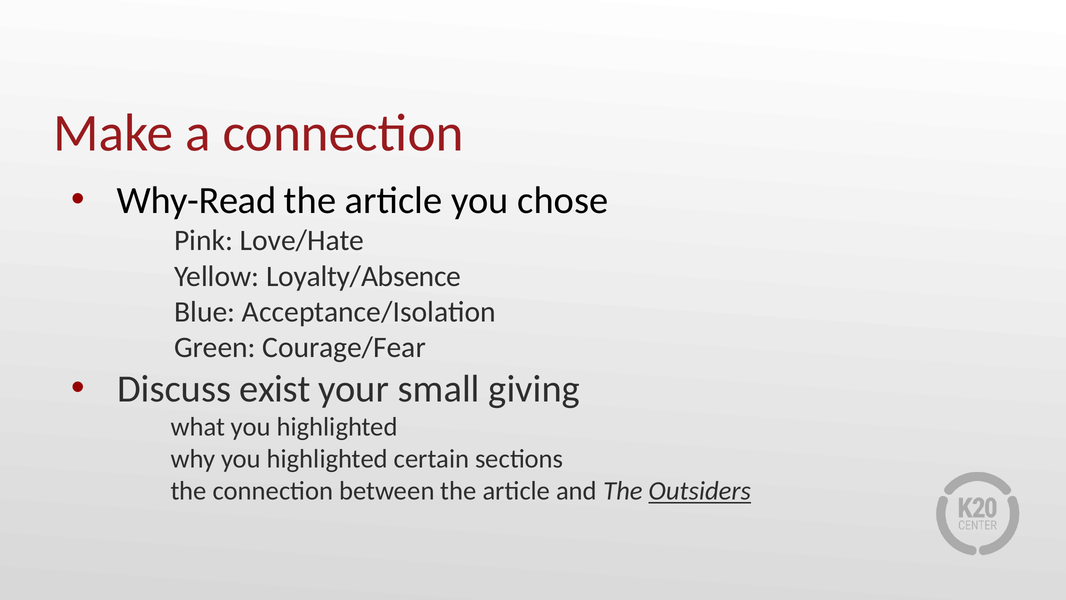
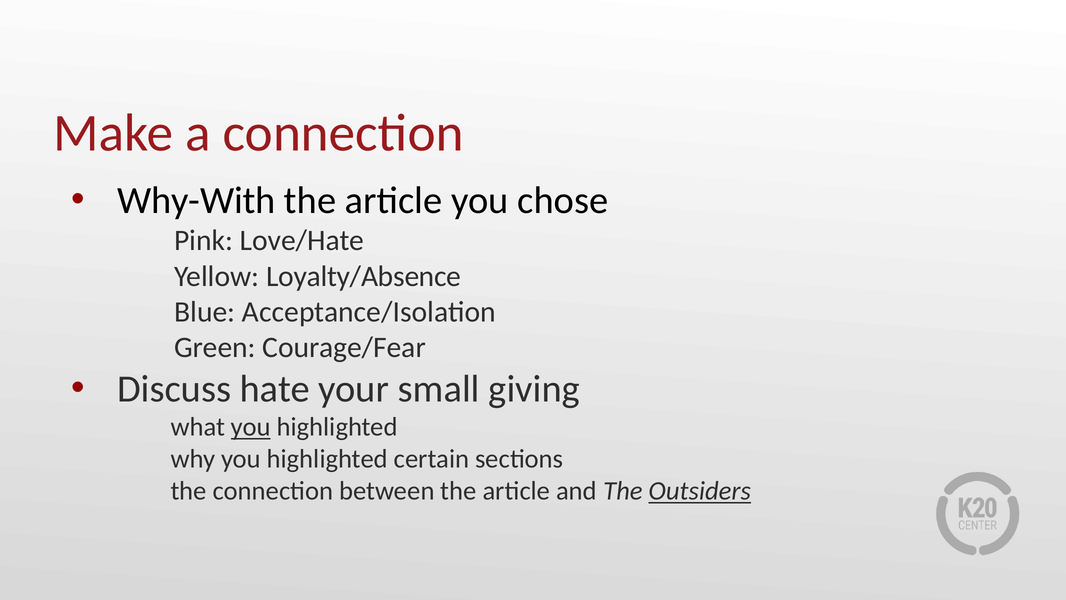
Why-Read: Why-Read -> Why-With (196, 200)
exist: exist -> hate (275, 389)
you underline: none -> present (251, 427)
